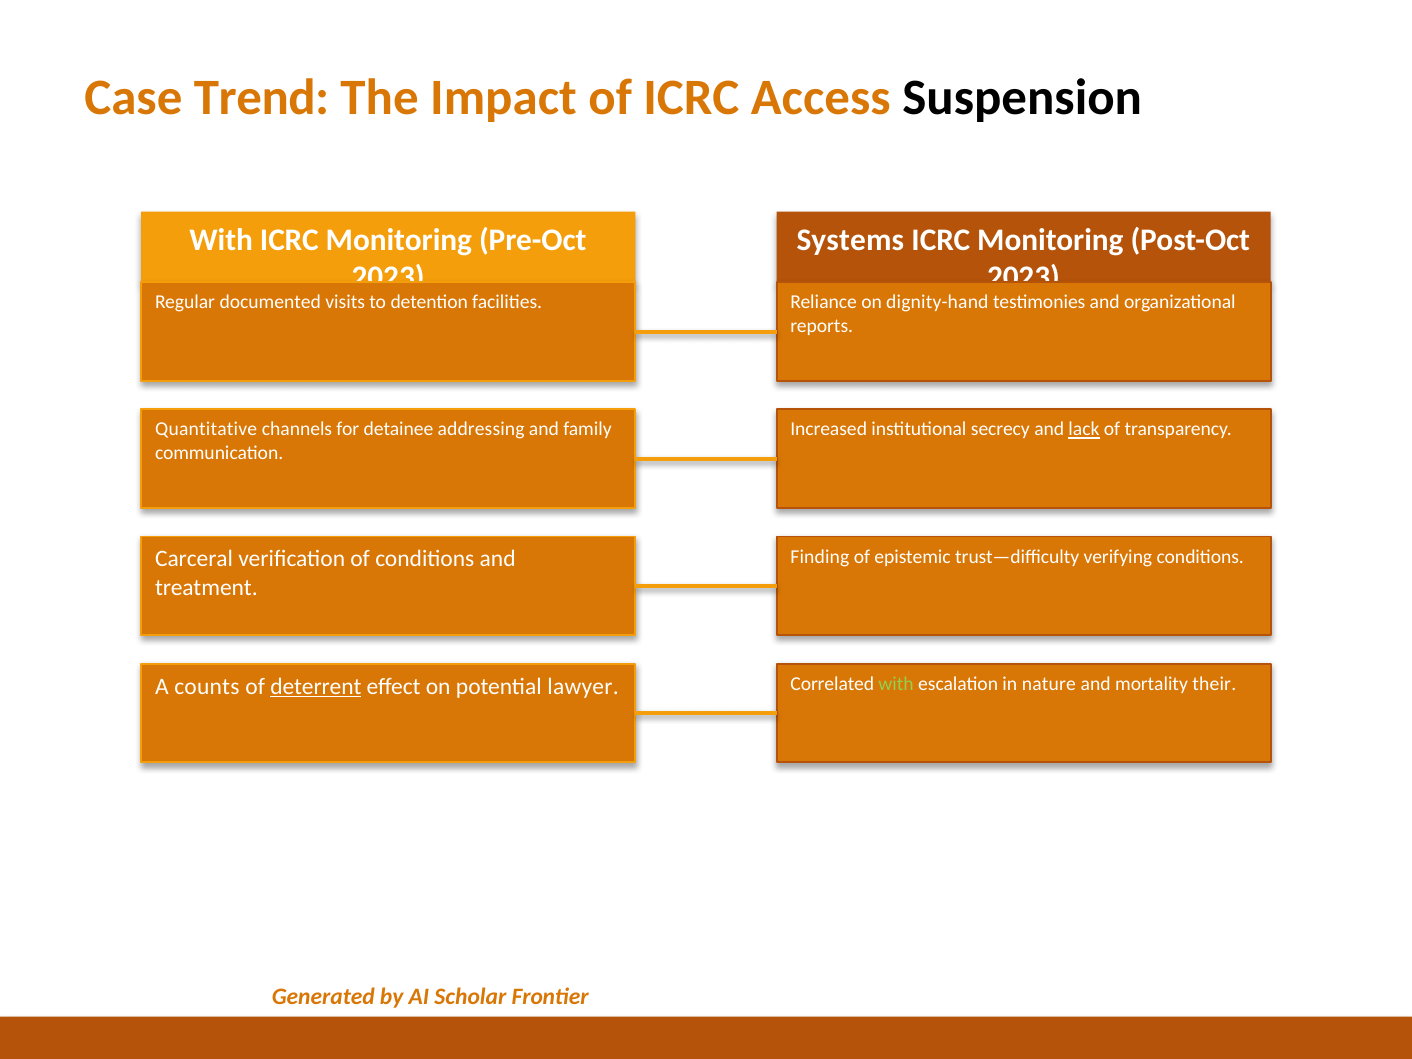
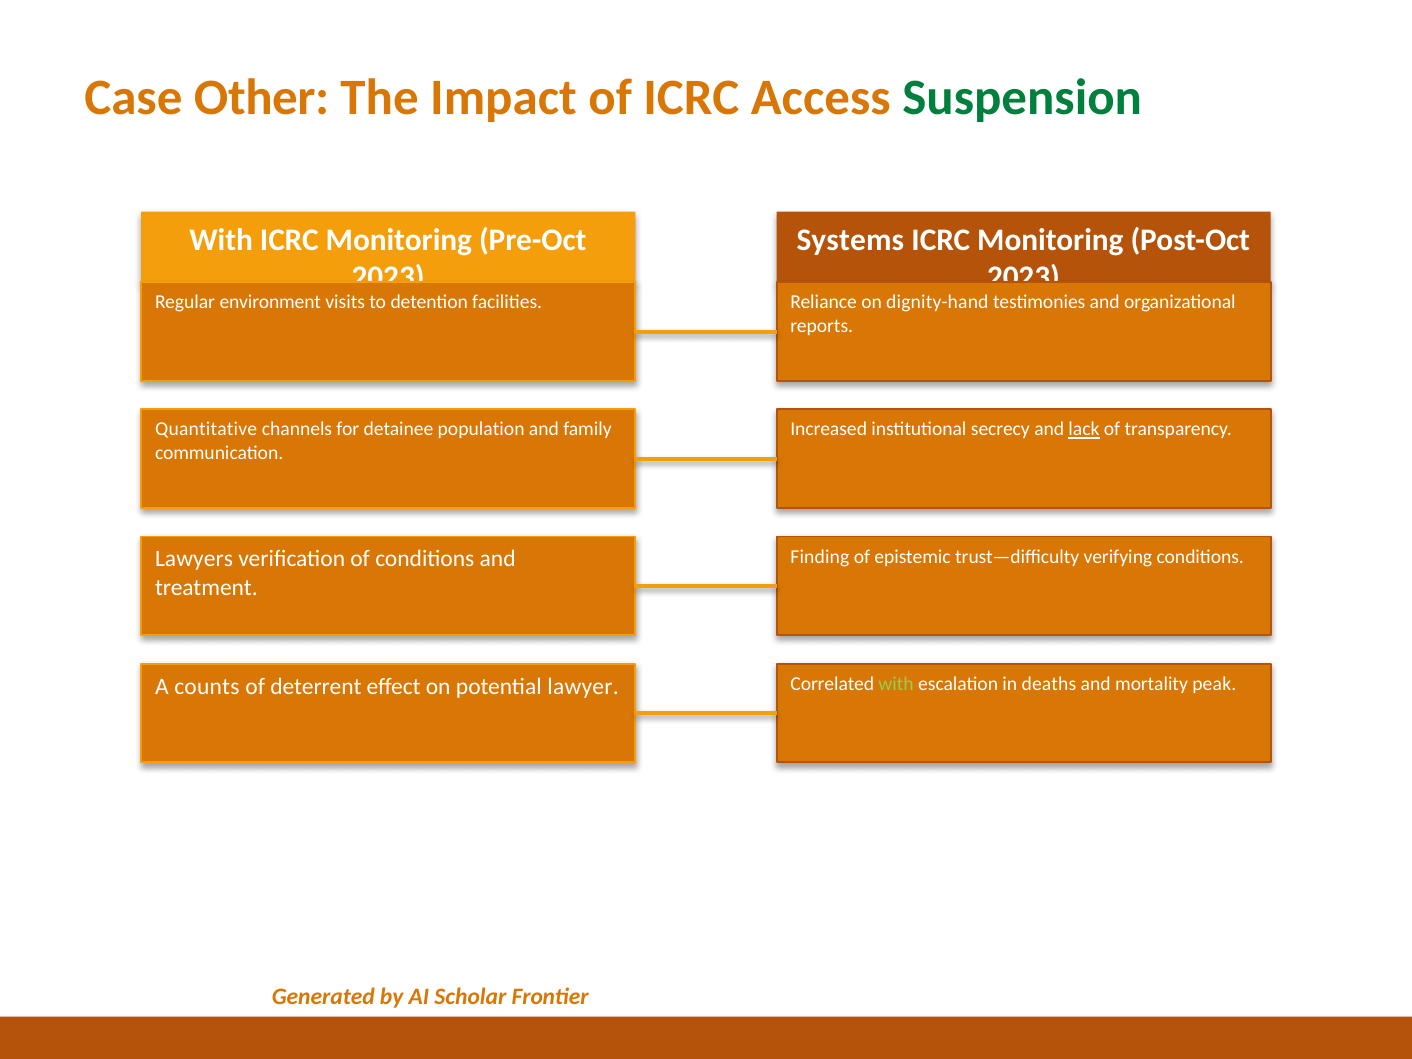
Trend: Trend -> Other (262, 98)
Suspension colour: black -> green (1022, 98)
documented: documented -> environment (270, 302)
addressing: addressing -> population (481, 430)
Carceral: Carceral -> Lawyers (194, 559)
nature: nature -> deaths (1049, 684)
their: their -> peak (1214, 684)
deterrent underline: present -> none (316, 686)
